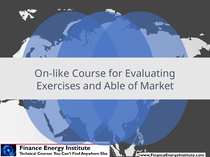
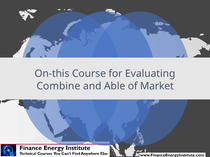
On-like: On-like -> On-this (52, 74)
Exercises: Exercises -> Combine (58, 86)
